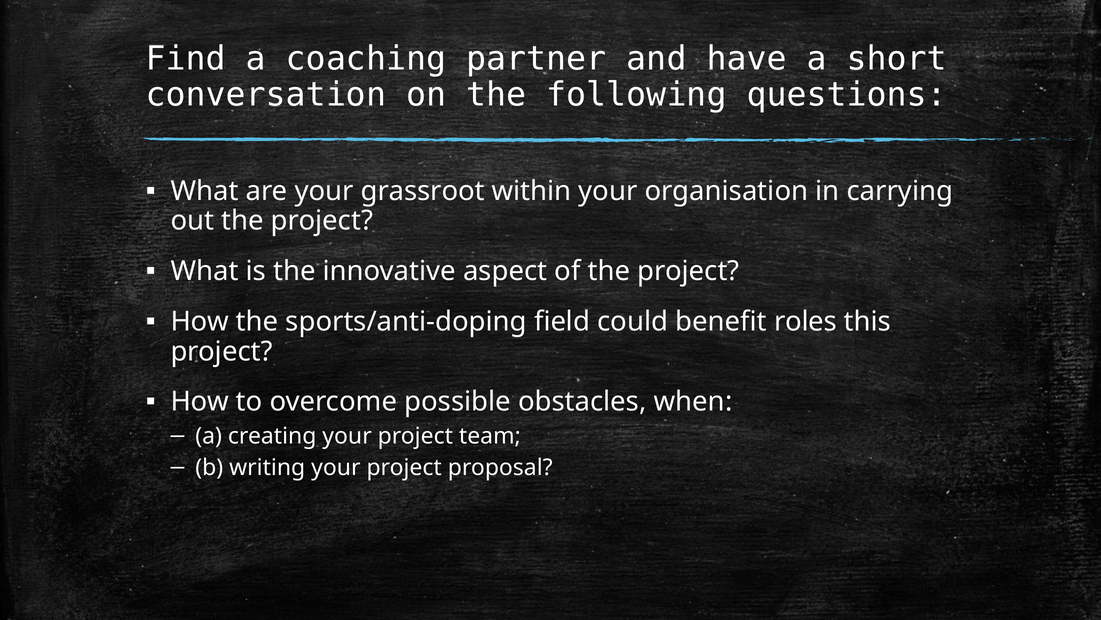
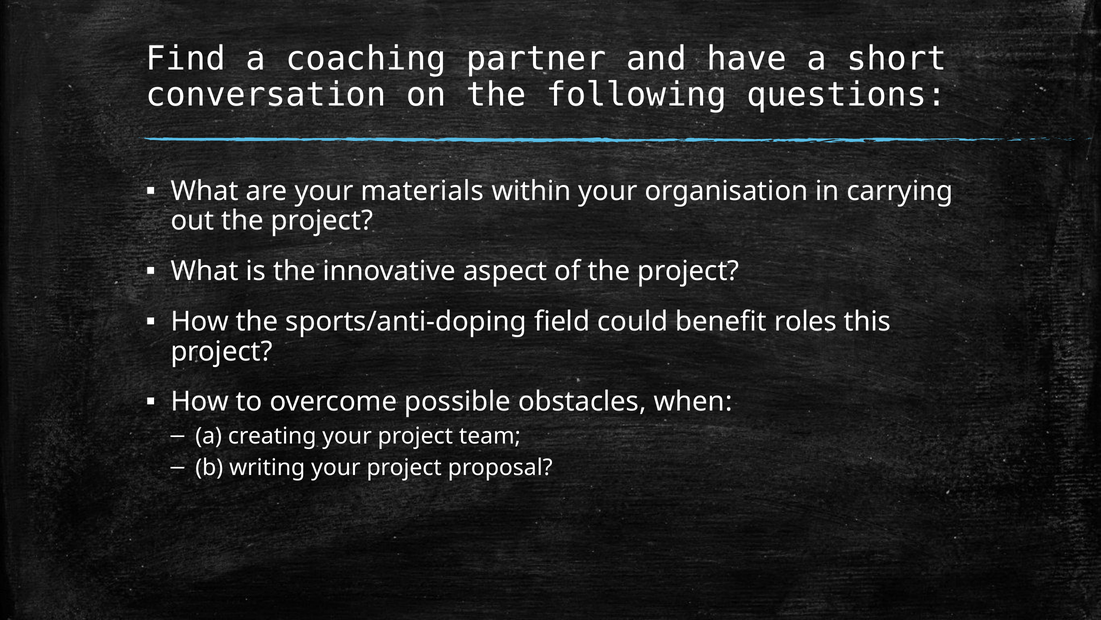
grassroot: grassroot -> materials (422, 191)
